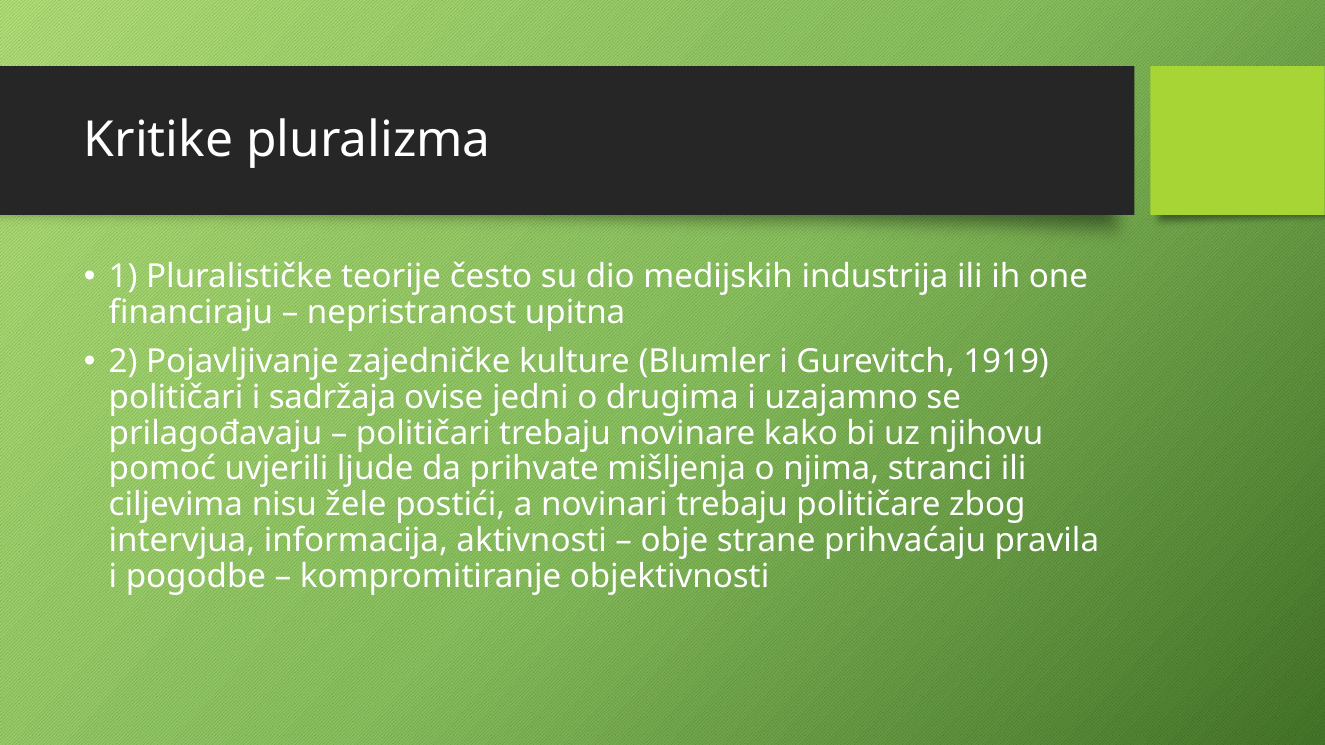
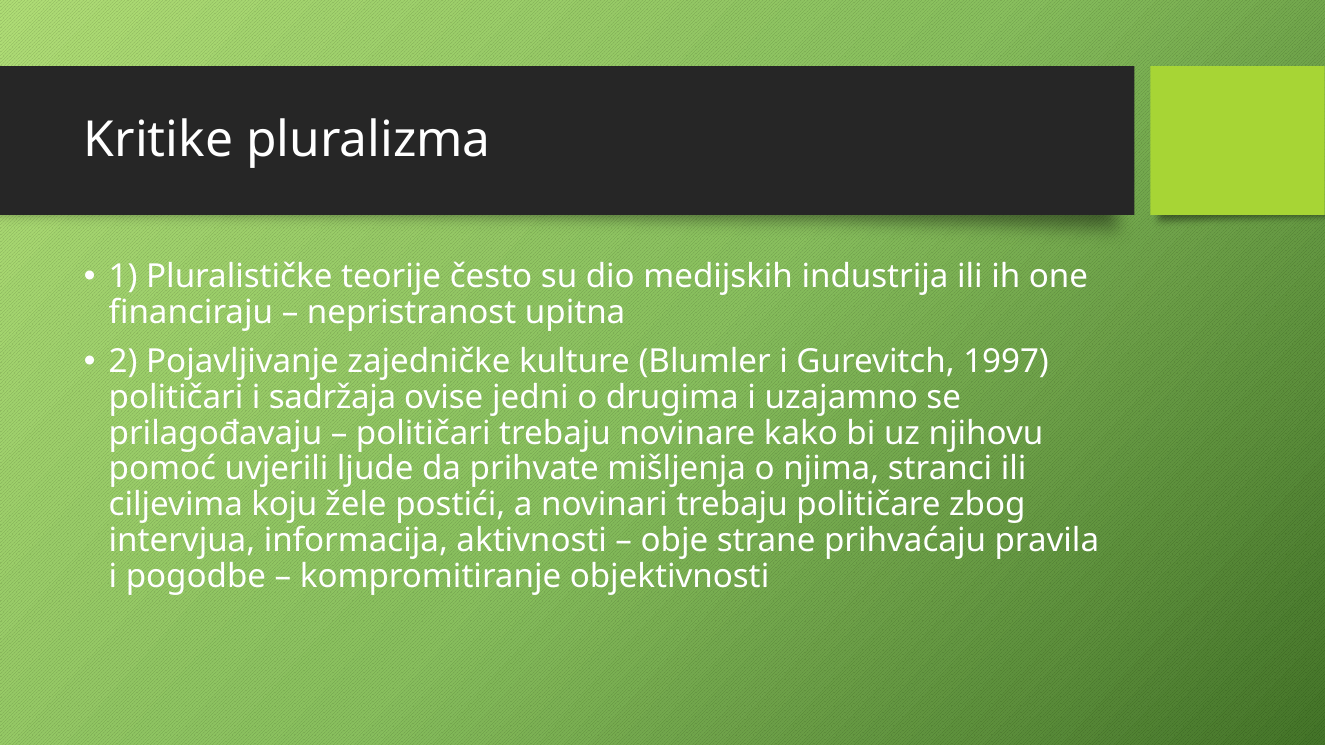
1919: 1919 -> 1997 (1006, 362)
nisu: nisu -> koju (284, 505)
